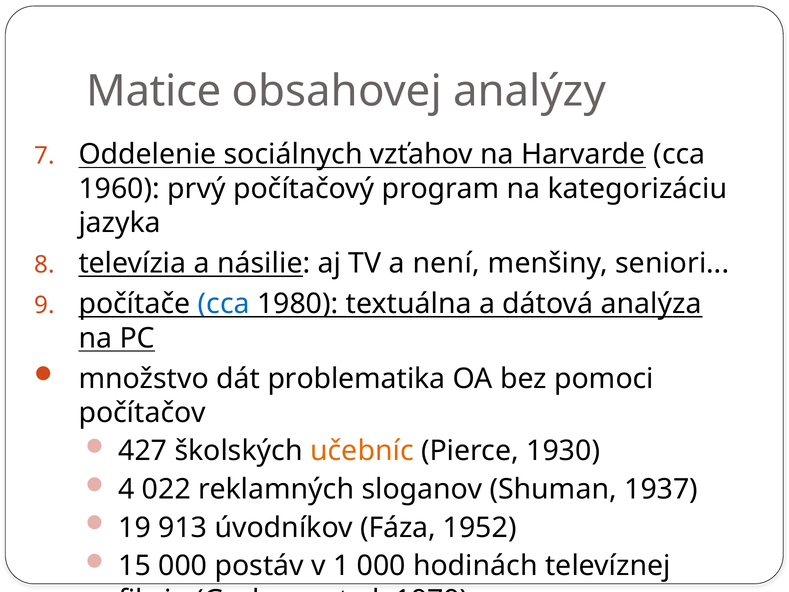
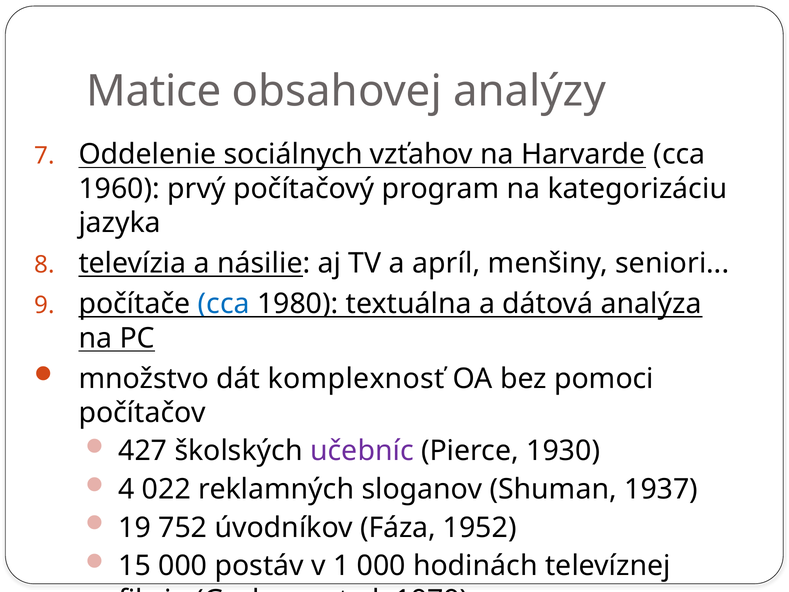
není: není -> apríl (446, 263)
problematika: problematika -> komplexnosť (356, 378)
učebníc colour: orange -> purple (362, 451)
913: 913 -> 752 (183, 527)
